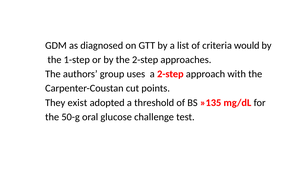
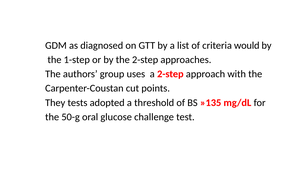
exist: exist -> tests (77, 103)
